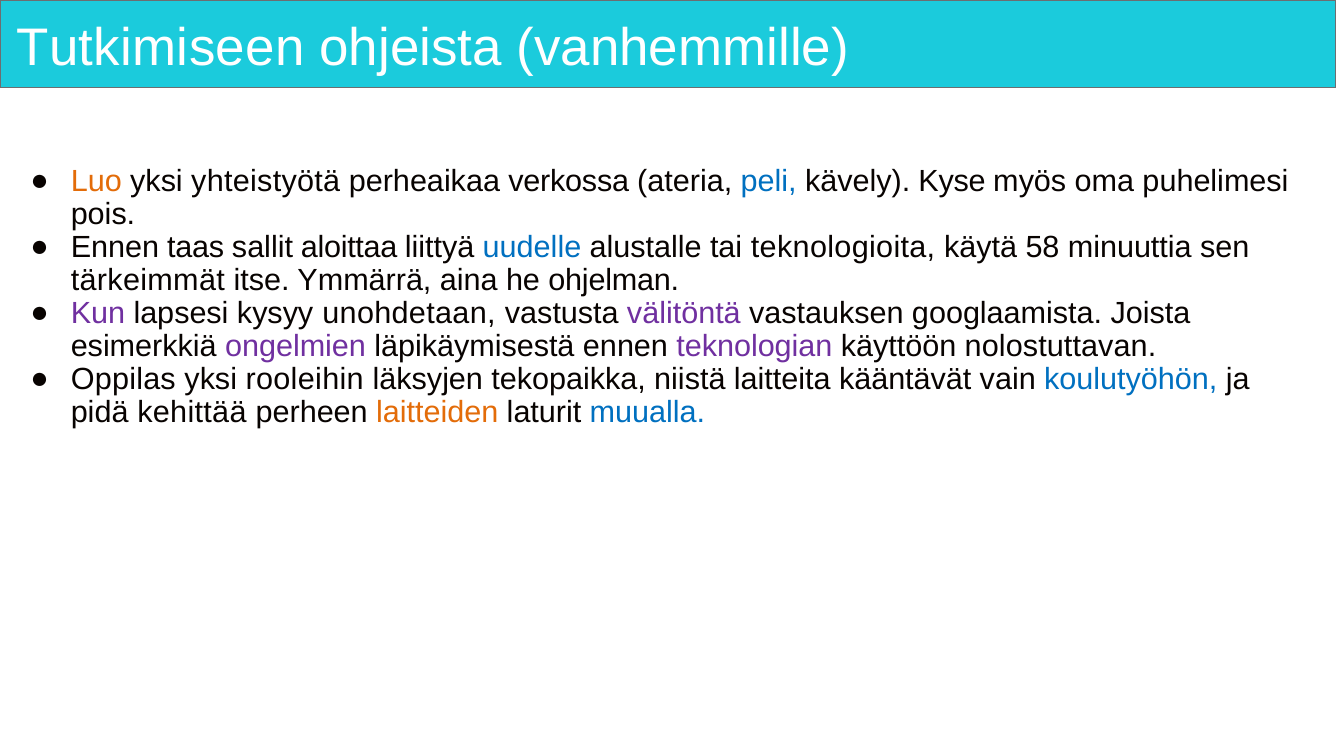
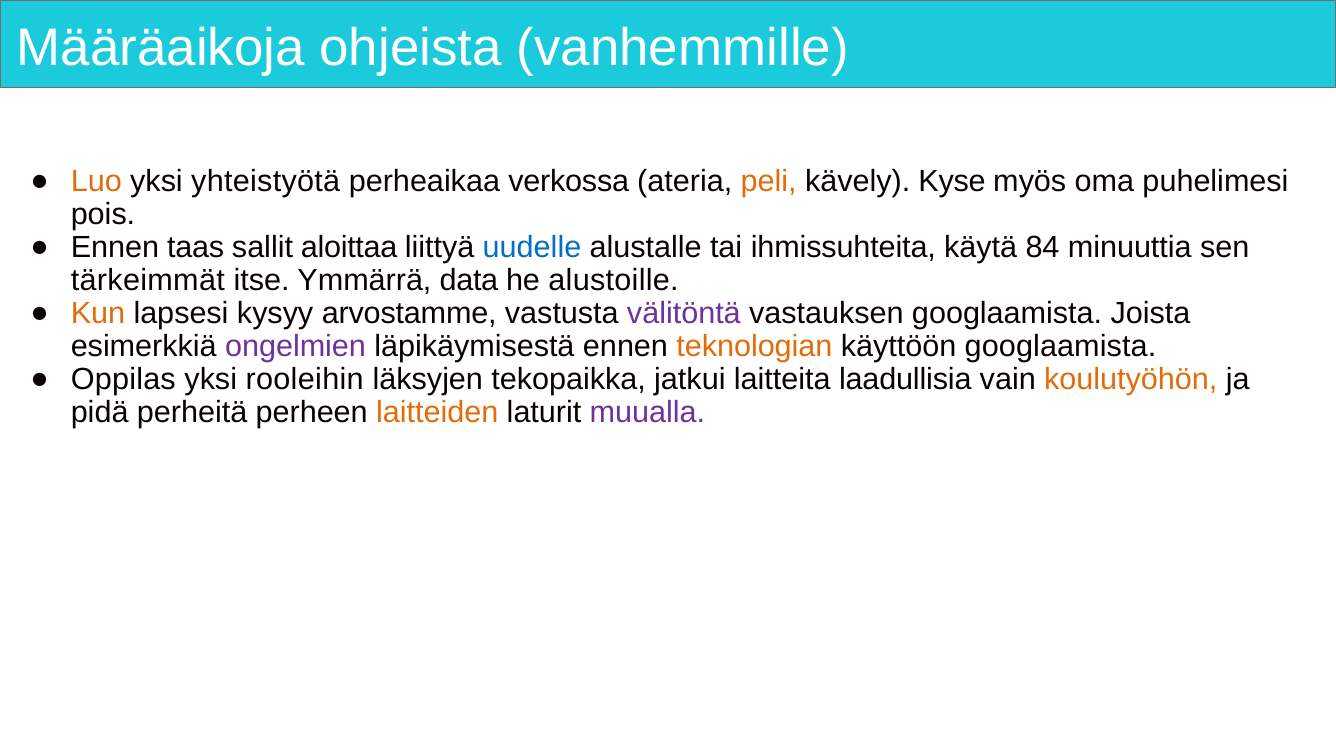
Tutkimiseen: Tutkimiseen -> Määräaikoja (161, 48)
peli colour: blue -> orange (769, 182)
teknologioita: teknologioita -> ihmissuhteita (843, 248)
58: 58 -> 84 (1043, 248)
aina: aina -> data (469, 281)
ohjelman: ohjelman -> alustoille (614, 281)
Kun colour: purple -> orange (98, 314)
unohdetaan: unohdetaan -> arvostamme (409, 314)
teknologian colour: purple -> orange (754, 347)
käyttöön nolostuttavan: nolostuttavan -> googlaamista (1060, 347)
niistä: niistä -> jatkui (690, 380)
kääntävät: kääntävät -> laadullisia (905, 380)
koulutyöhön colour: blue -> orange (1131, 380)
kehittää: kehittää -> perheitä (192, 413)
muualla colour: blue -> purple (647, 413)
